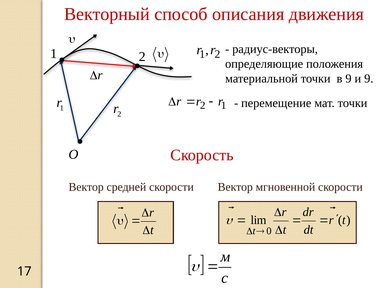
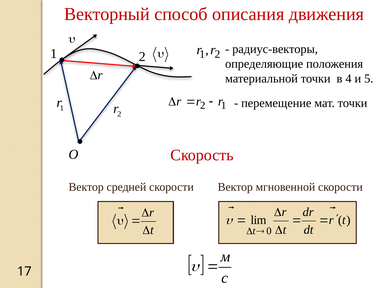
в 9: 9 -> 4 (348, 78)
и 9: 9 -> 5 (369, 78)
